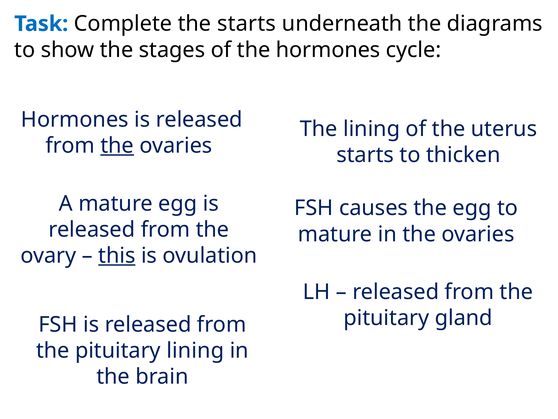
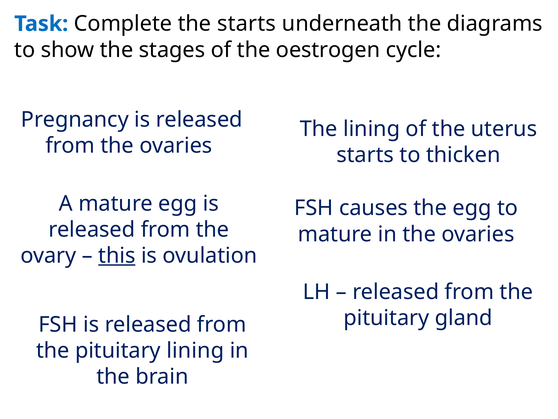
the hormones: hormones -> oestrogen (328, 50)
Hormones: Hormones -> Pregnancy (75, 120)
the underline: present -> none (117, 146)
